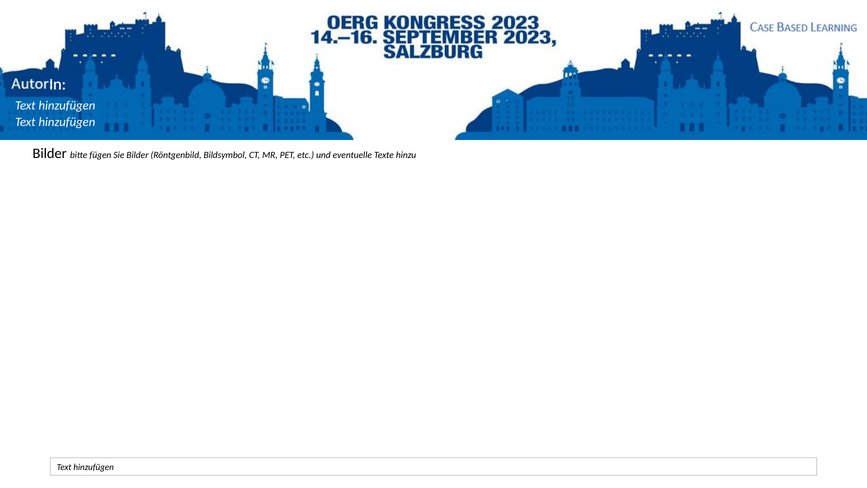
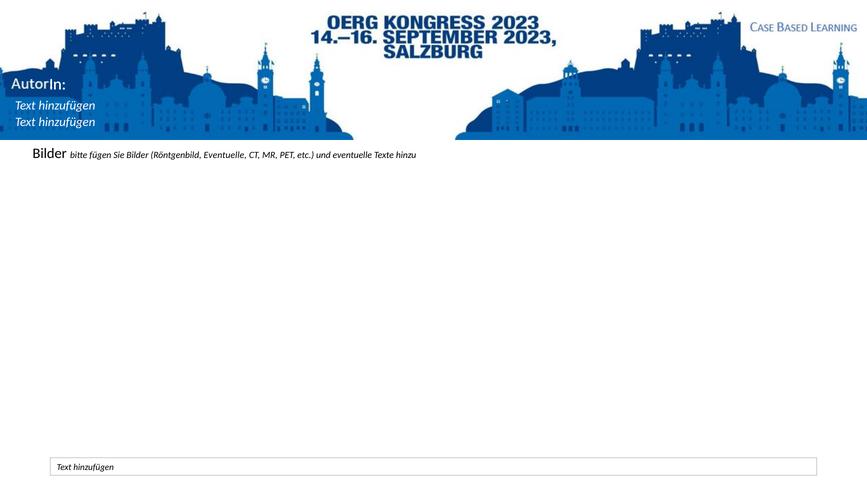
Röntgenbild Bildsymbol: Bildsymbol -> Eventuelle (225, 155)
